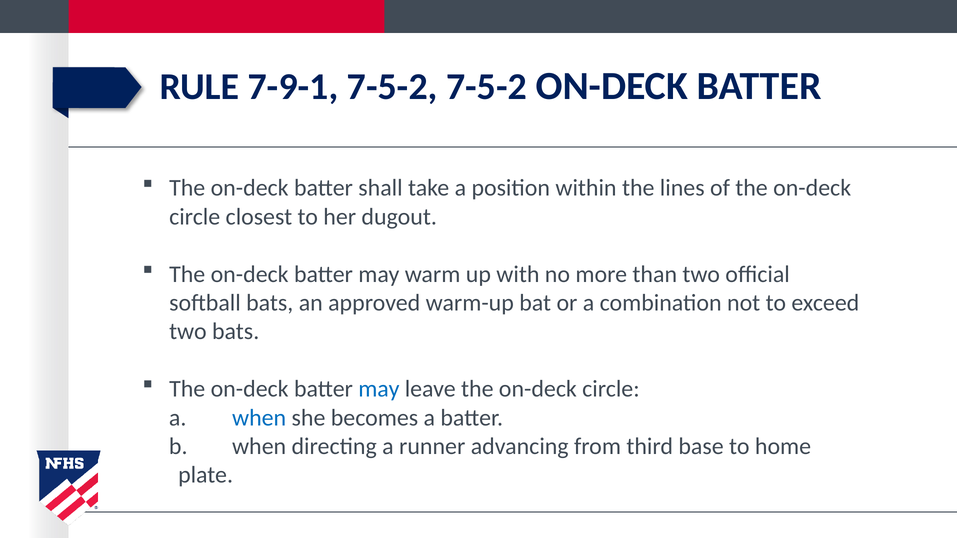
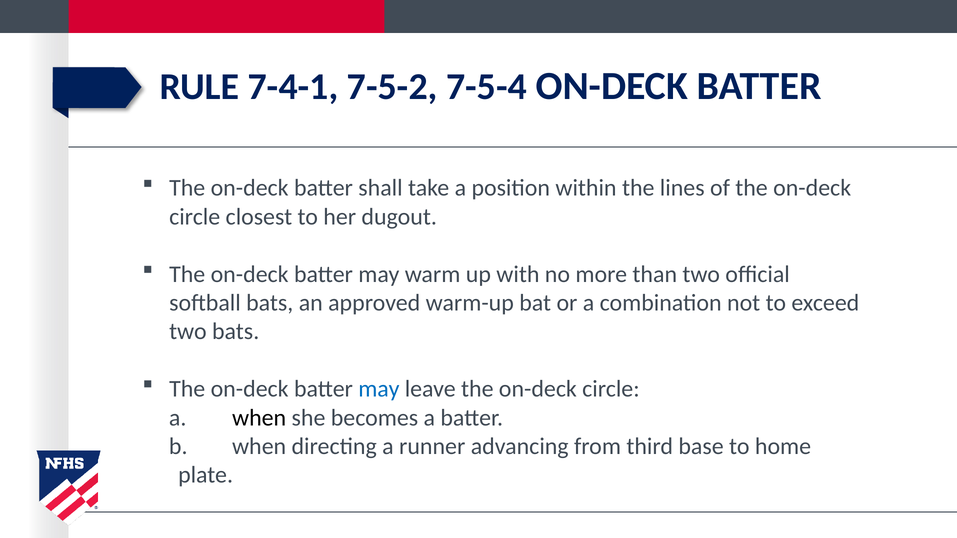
7-9-1: 7-9-1 -> 7-4-1 (293, 87)
7-5-2 7-5-2: 7-5-2 -> 7-5-4 (486, 87)
when colour: blue -> black (259, 418)
